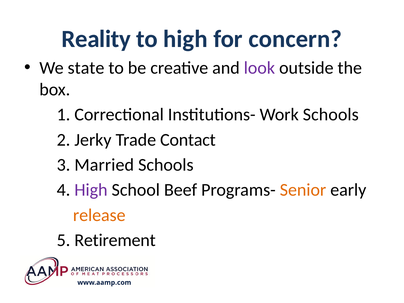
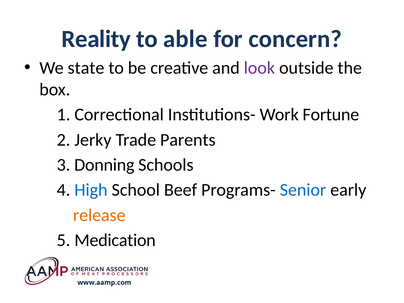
to high: high -> able (185, 39)
Work Schools: Schools -> Fortune (331, 115)
Contact: Contact -> Parents (188, 140)
Married: Married -> Donning (104, 165)
High colour: purple -> blue (91, 190)
Senior colour: orange -> blue (303, 190)
Retirement: Retirement -> Medication (115, 240)
